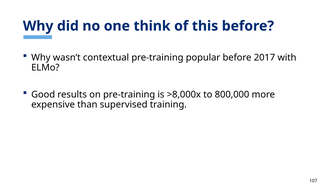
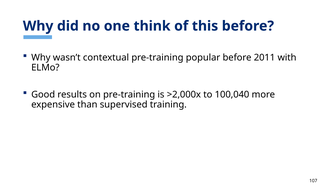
2017: 2017 -> 2011 (264, 58)
>8,000x: >8,000x -> >2,000x (184, 95)
800,000: 800,000 -> 100,040 (232, 95)
